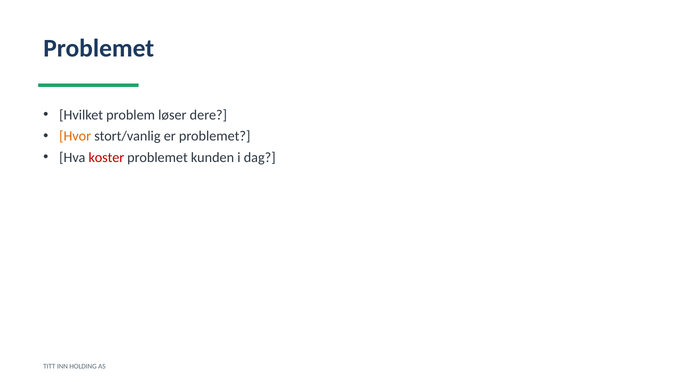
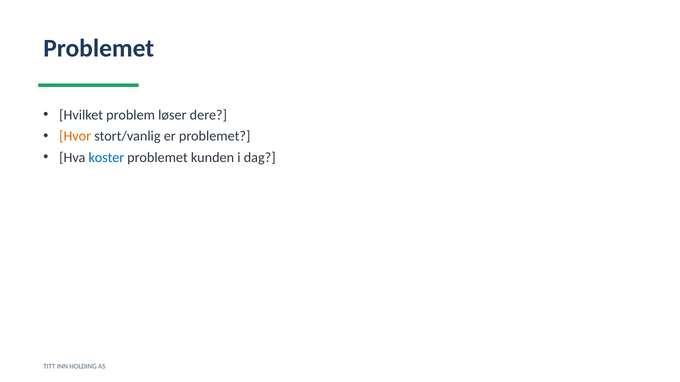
koster colour: red -> blue (106, 158)
